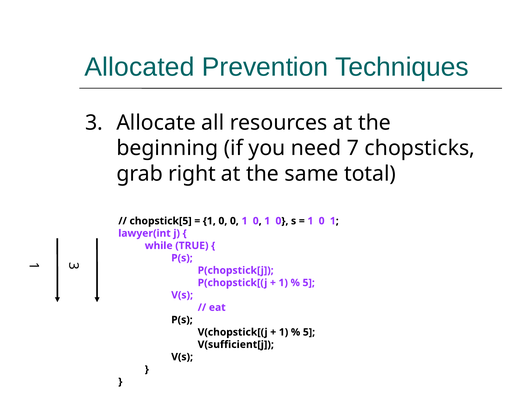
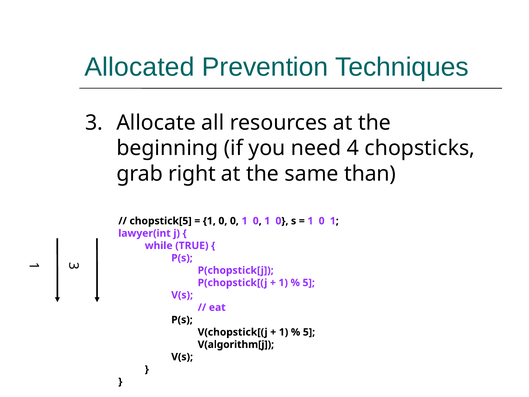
7: 7 -> 4 (353, 148)
total: total -> than (370, 174)
V(sufficient[j: V(sufficient[j -> V(algorithm[j (236, 344)
